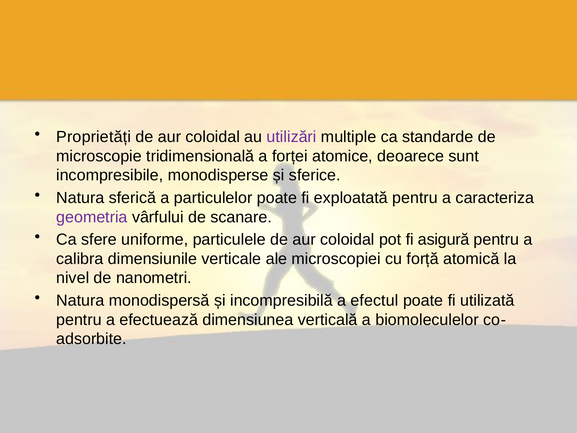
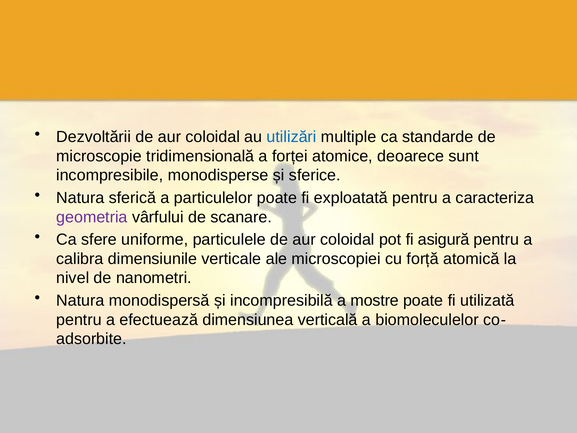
Proprietăți: Proprietăți -> Dezvoltării (94, 137)
utilizări colour: purple -> blue (292, 137)
efectul: efectul -> mostre (375, 300)
